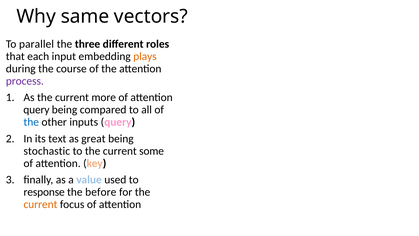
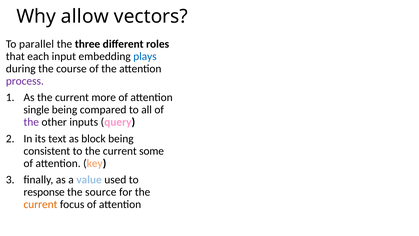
same: same -> allow (85, 17)
plays colour: orange -> blue (145, 56)
query: query -> single (36, 110)
the colour: blue -> purple (31, 122)
great: great -> block (93, 139)
stochastic: stochastic -> consistent (47, 151)
before: before -> source (101, 192)
